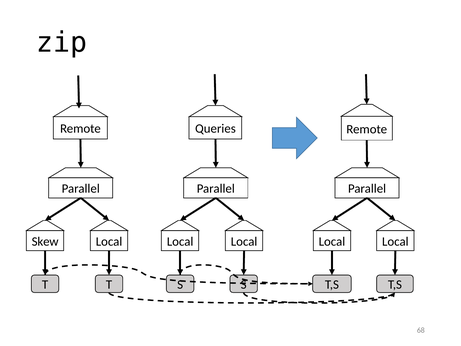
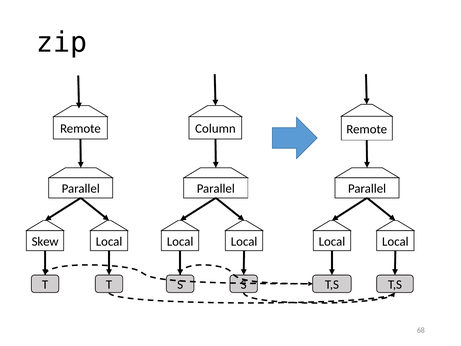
Queries: Queries -> Column (215, 129)
